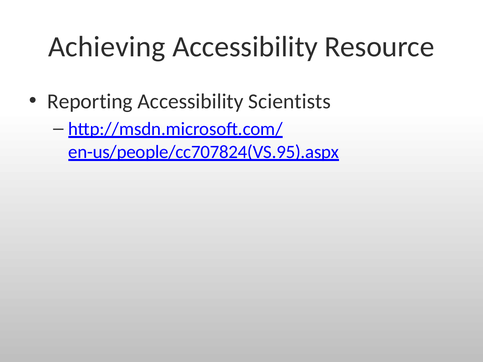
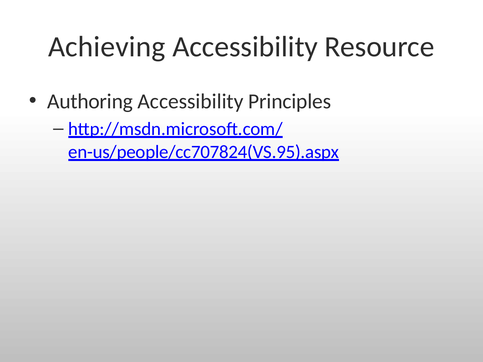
Reporting: Reporting -> Authoring (90, 101)
Scientists: Scientists -> Principles (290, 101)
